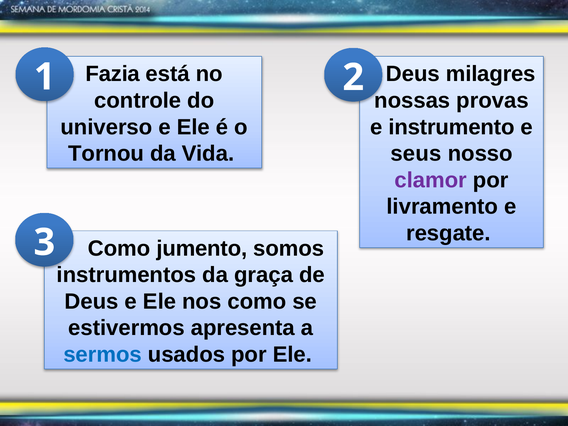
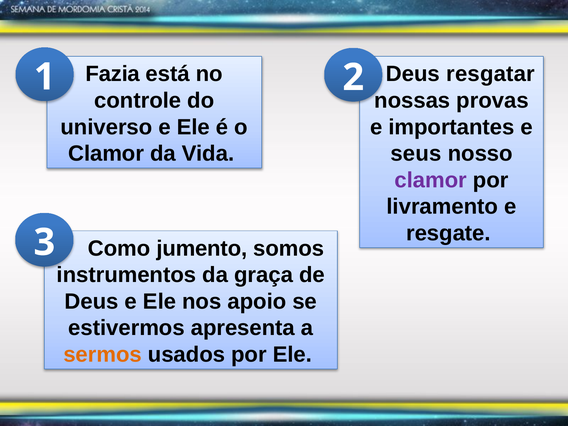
milagres: milagres -> resgatar (491, 74)
instrumento: instrumento -> importantes (451, 127)
Tornou: Tornou -> Clamor (106, 154)
nos como: como -> apoio (257, 302)
sermos colour: blue -> orange (103, 355)
